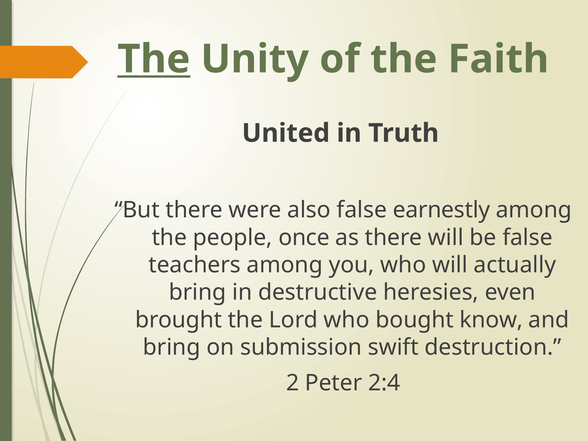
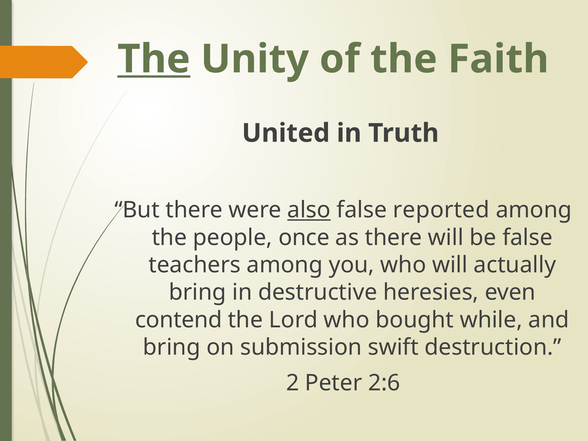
also underline: none -> present (309, 210)
earnestly: earnestly -> reported (441, 210)
brought: brought -> contend (179, 320)
know: know -> while (491, 320)
2:4: 2:4 -> 2:6 (384, 383)
